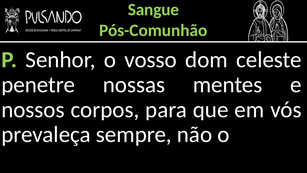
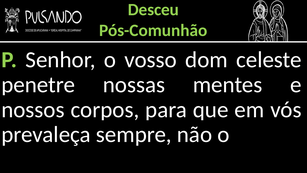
Sangue: Sangue -> Desceu (153, 10)
